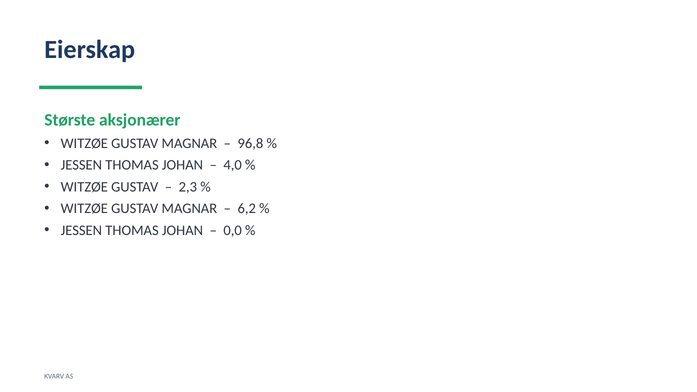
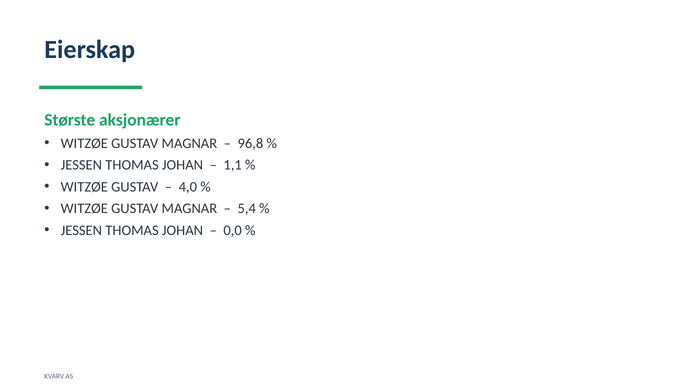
4,0: 4,0 -> 1,1 (233, 165)
2,3: 2,3 -> 4,0 (188, 187)
6,2: 6,2 -> 5,4 (247, 209)
